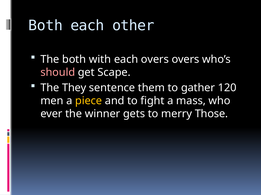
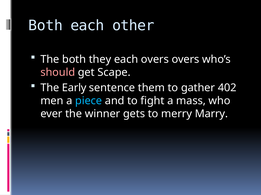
with: with -> they (100, 59)
They: They -> Early (74, 88)
120: 120 -> 402 (227, 88)
piece colour: yellow -> light blue (89, 101)
Those: Those -> Marry (211, 114)
